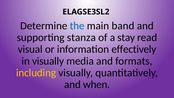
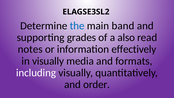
stanza: stanza -> grades (81, 37)
stay: stay -> also (126, 37)
visual: visual -> notes (30, 49)
including colour: yellow -> white (36, 73)
when: when -> order (97, 84)
